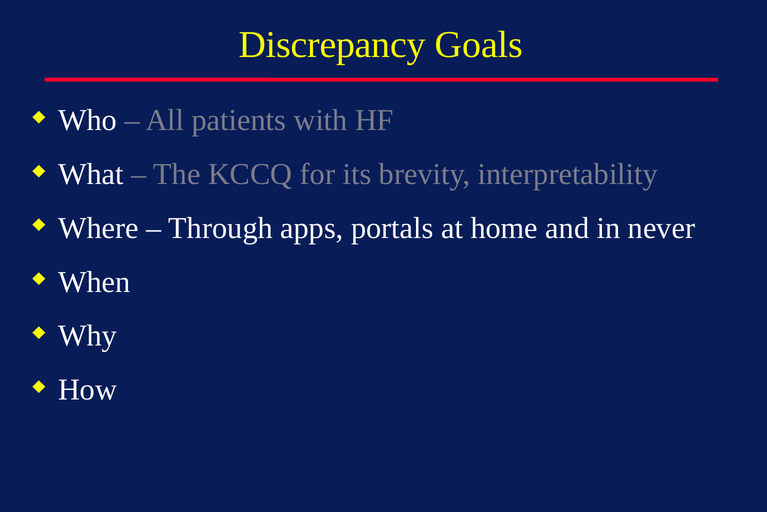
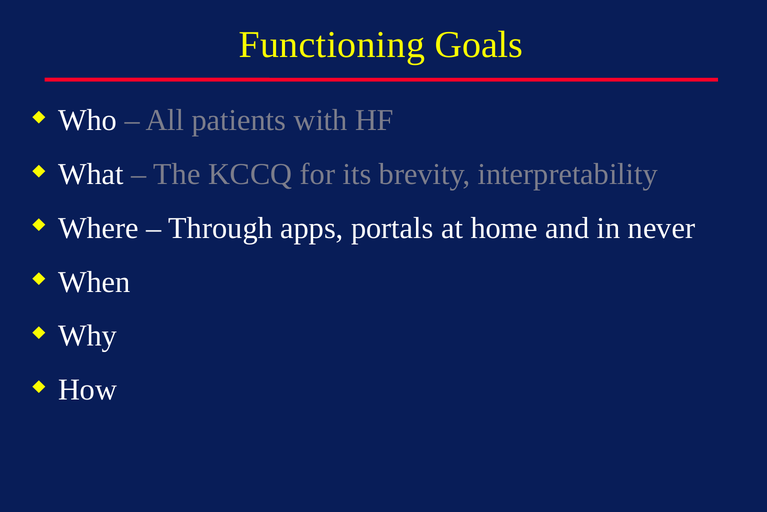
Discrepancy: Discrepancy -> Functioning (332, 45)
